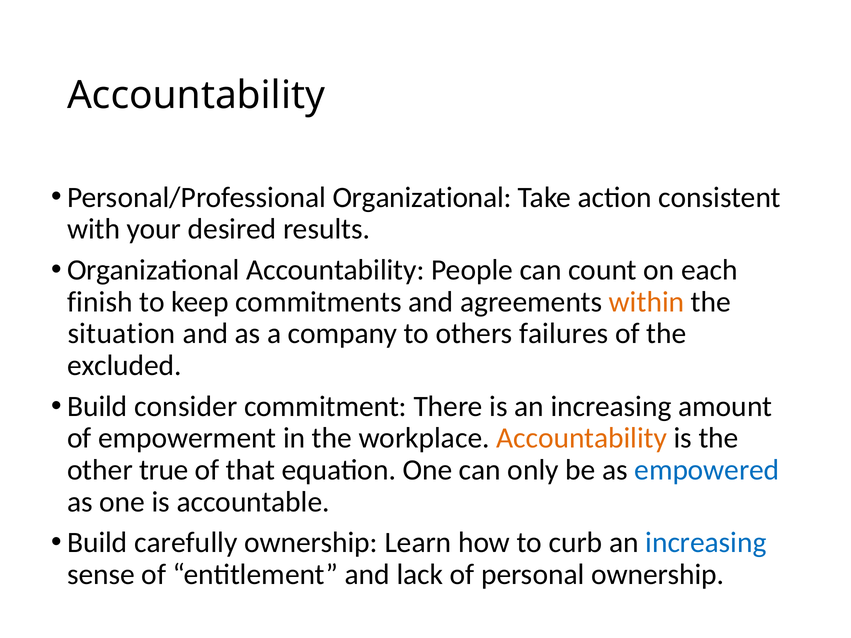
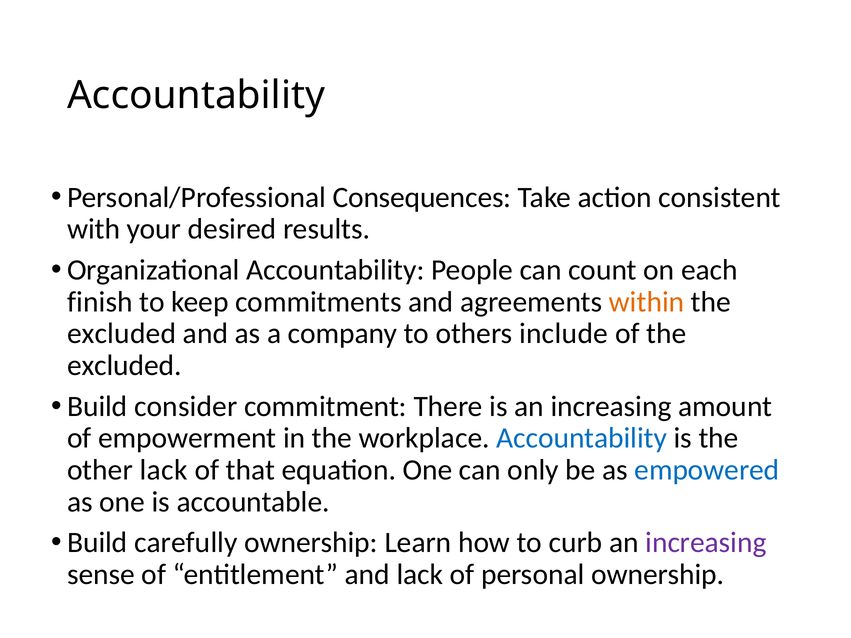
Personal/Professional Organizational: Organizational -> Consequences (422, 197)
situation: situation -> excluded (122, 334)
failures: failures -> include (564, 334)
Accountability colour: orange -> blue (582, 438)
other true: true -> lack (164, 470)
increasing colour: blue -> purple (706, 543)
